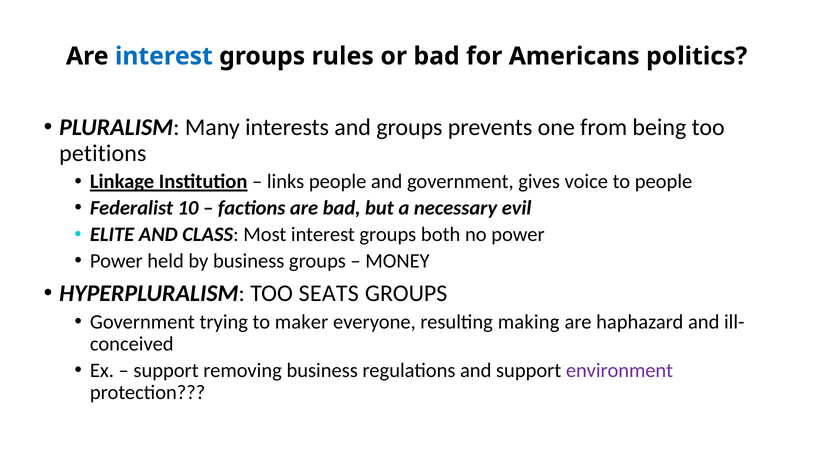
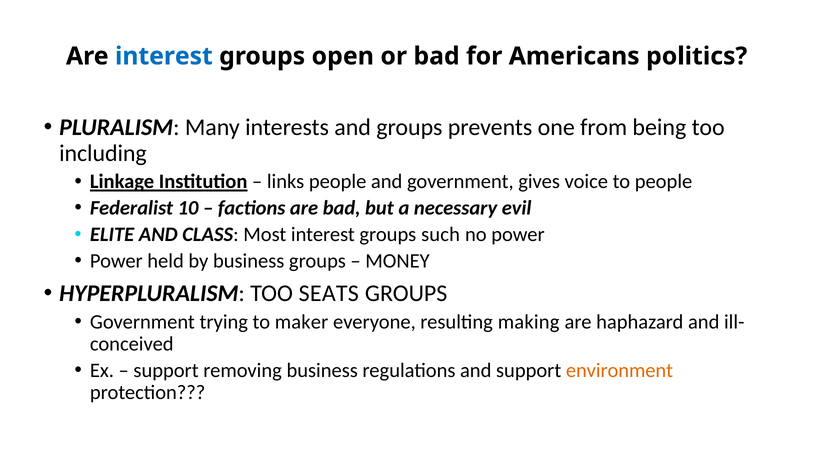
rules: rules -> open (343, 56)
petitions: petitions -> including (103, 153)
both: both -> such (441, 234)
environment colour: purple -> orange (619, 370)
